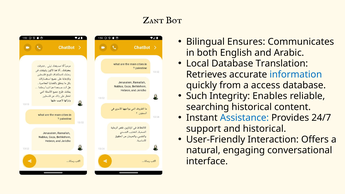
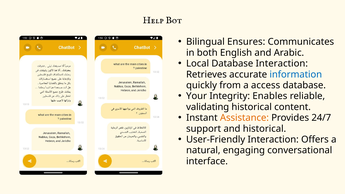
Zant: Zant -> Help (153, 20)
Database Translation: Translation -> Interaction (282, 64)
Such: Such -> Your (197, 96)
searching: searching -> validating (208, 107)
Assistance colour: blue -> orange (244, 118)
